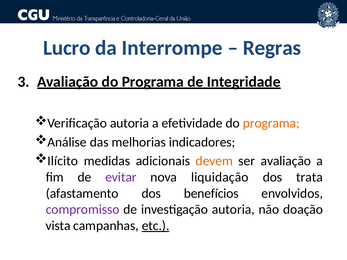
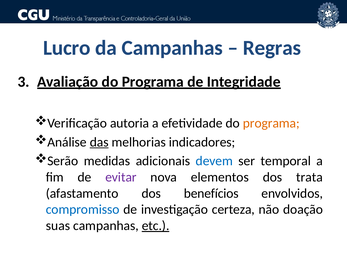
da Interrompe: Interrompe -> Campanhas (172, 48)
das underline: none -> present (99, 142)
Ilícito: Ilícito -> Serão (63, 161)
devem colour: orange -> blue (214, 161)
ser avaliação: avaliação -> temporal (286, 161)
liquidação: liquidação -> elementos (220, 177)
compromisso colour: purple -> blue (83, 210)
investigação autoria: autoria -> certeza (233, 210)
vista: vista -> suas (58, 226)
